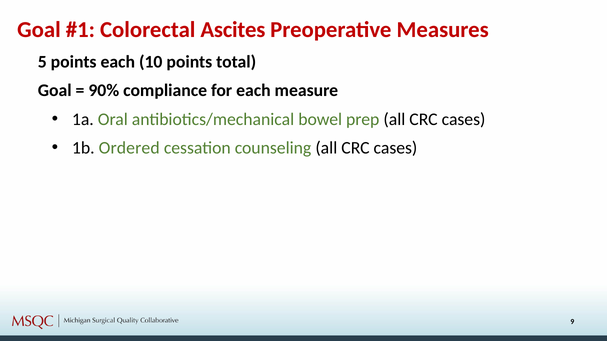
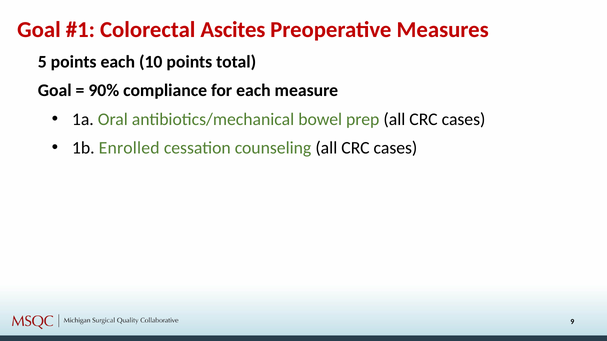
Ordered: Ordered -> Enrolled (129, 148)
